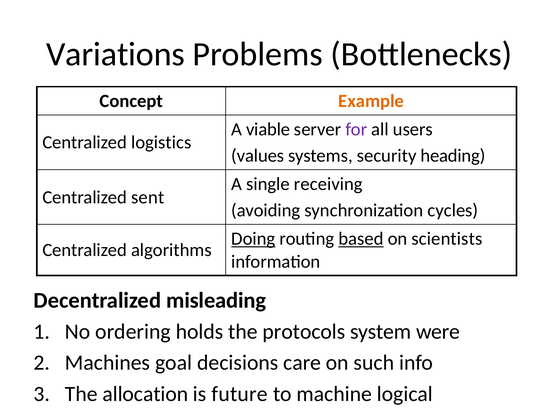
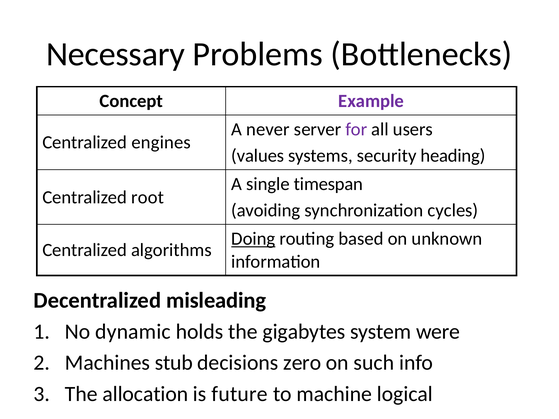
Variations: Variations -> Necessary (115, 54)
Example colour: orange -> purple (371, 101)
viable: viable -> never (268, 129)
logistics: logistics -> engines (161, 143)
receiving: receiving -> timespan (328, 184)
sent: sent -> root (148, 197)
based underline: present -> none (361, 239)
scientists: scientists -> unknown (447, 239)
ordering: ordering -> dynamic (133, 332)
protocols: protocols -> gigabytes (304, 332)
goal: goal -> stub (174, 363)
care: care -> zero (302, 363)
